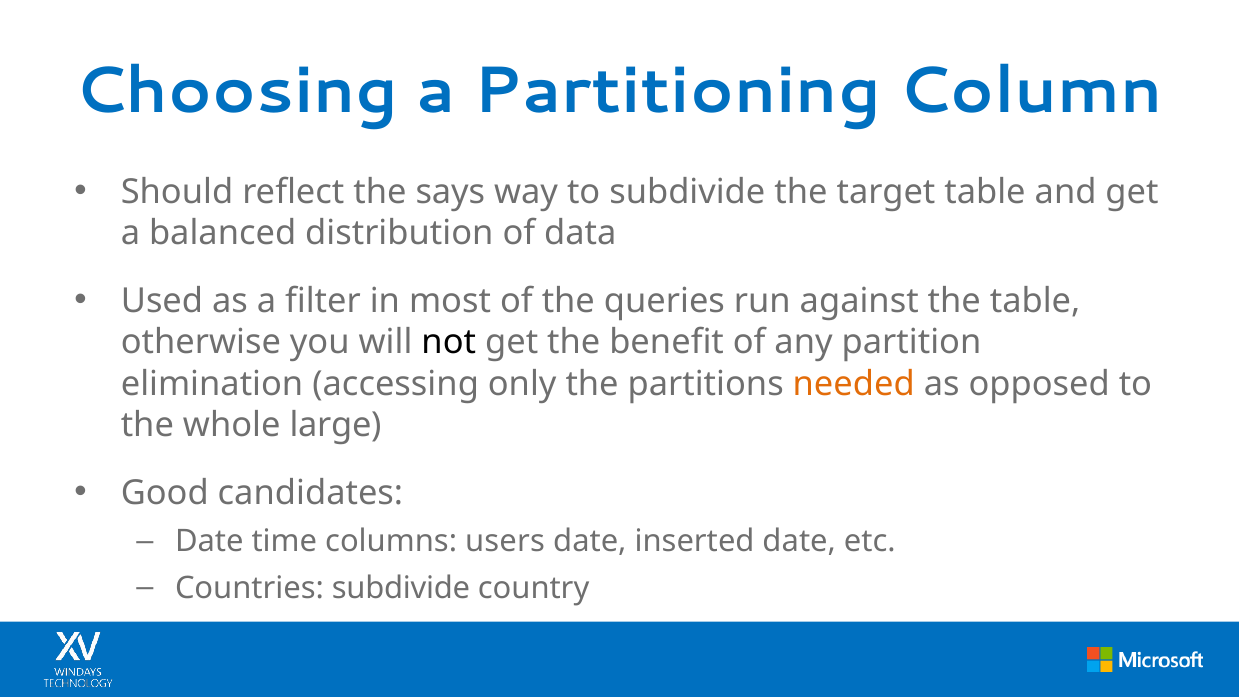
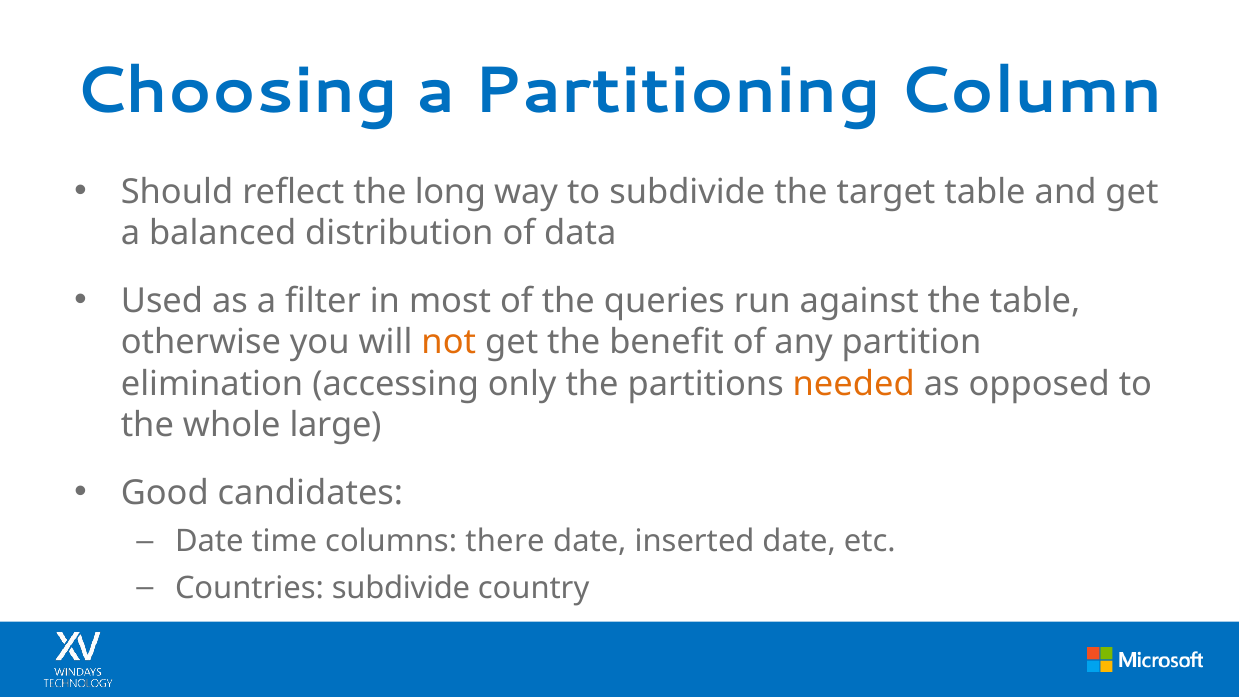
says: says -> long (451, 192)
not colour: black -> orange (449, 342)
users: users -> there (505, 542)
